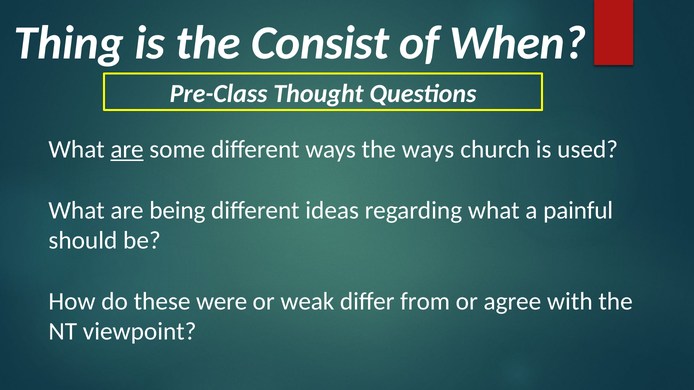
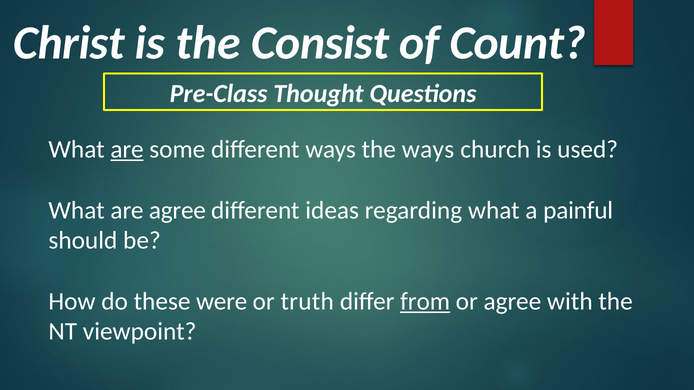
Thing: Thing -> Christ (69, 43)
When: When -> Count (518, 43)
are being: being -> agree (177, 210)
weak: weak -> truth (307, 301)
from underline: none -> present (425, 301)
